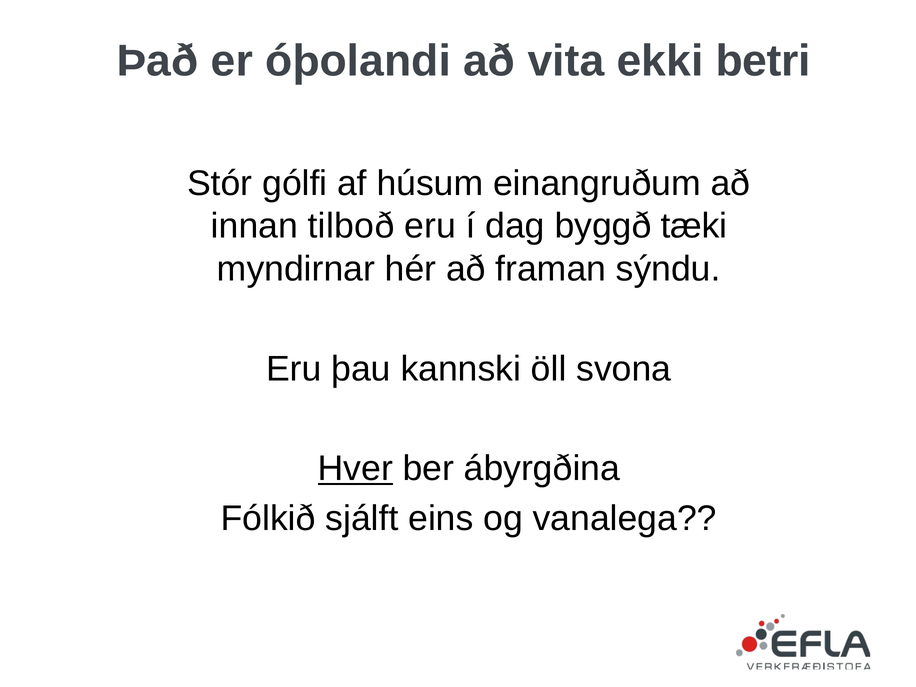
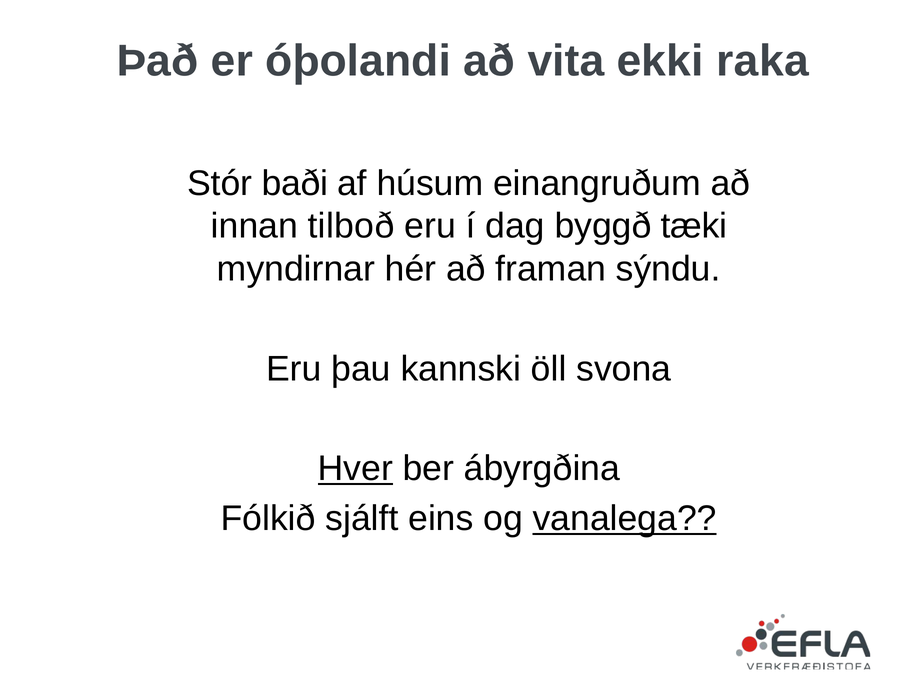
betri: betri -> raka (763, 61)
gólfi: gólfi -> baði (295, 183)
vanalega underline: none -> present (625, 519)
